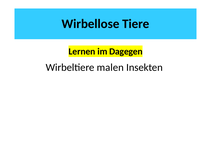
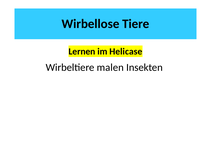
Dagegen: Dagegen -> Helicase (126, 51)
